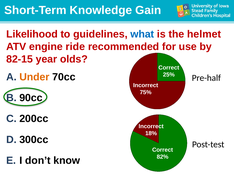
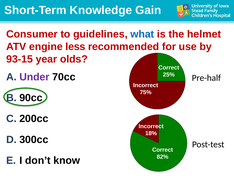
Likelihood: Likelihood -> Consumer (32, 34)
ride: ride -> less (75, 47)
82-15: 82-15 -> 93-15 (20, 59)
Under colour: orange -> purple (34, 77)
